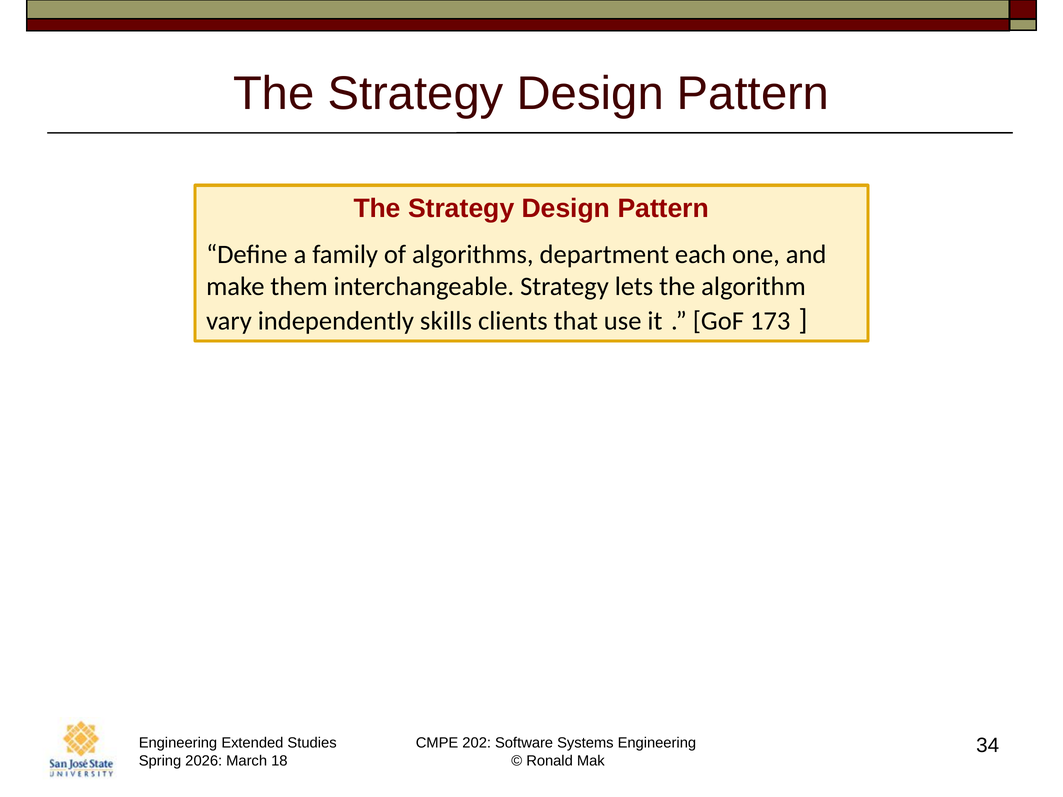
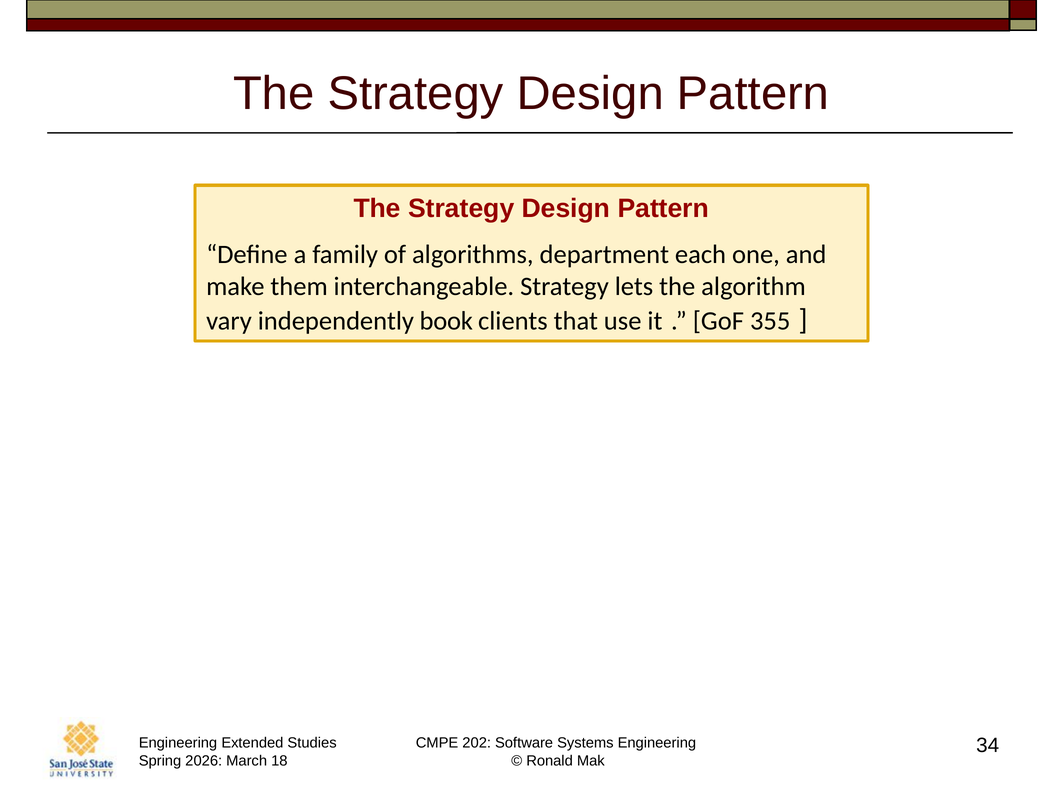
skills: skills -> book (446, 321)
173: 173 -> 355 (770, 321)
